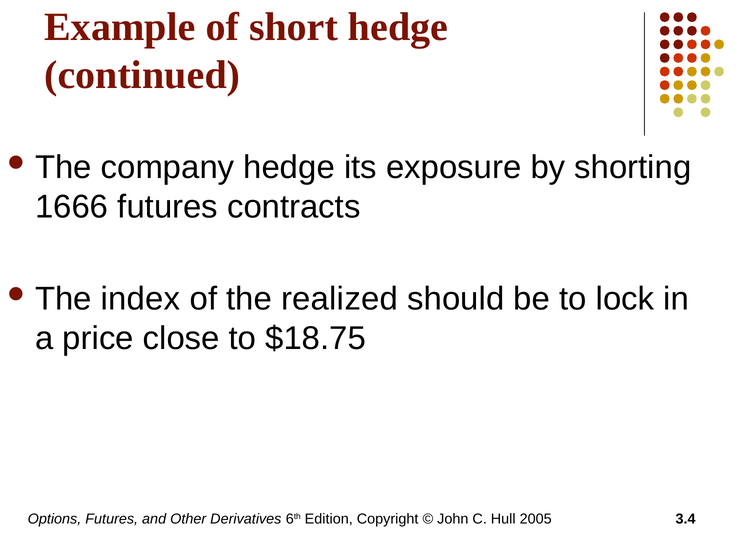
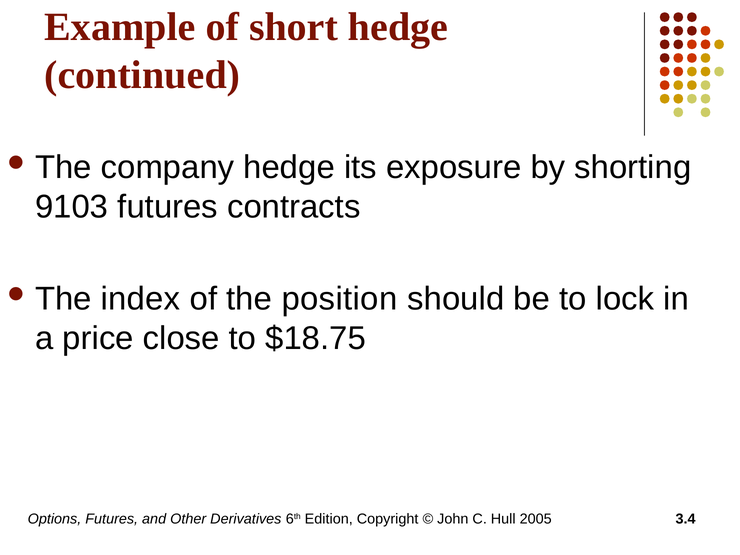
1666: 1666 -> 9103 (72, 207)
realized: realized -> position (340, 299)
